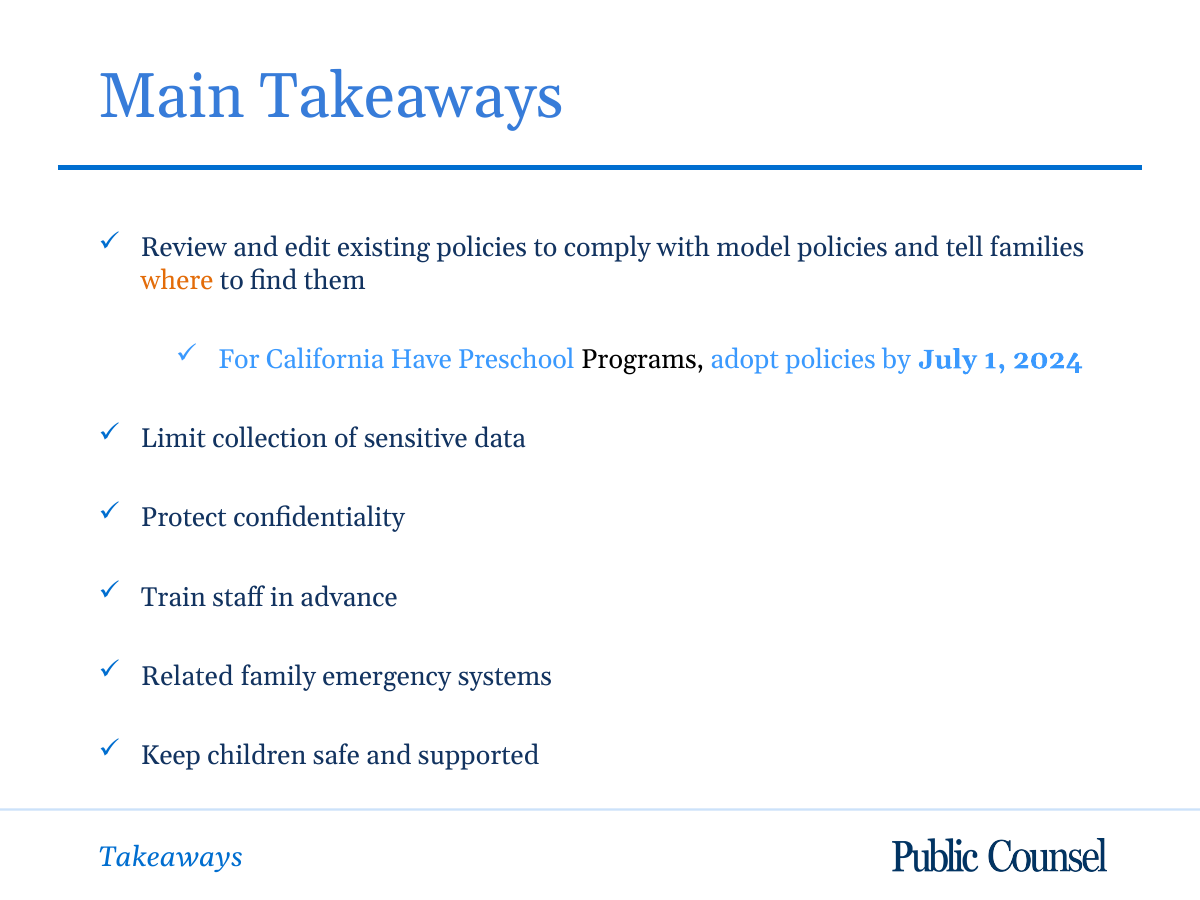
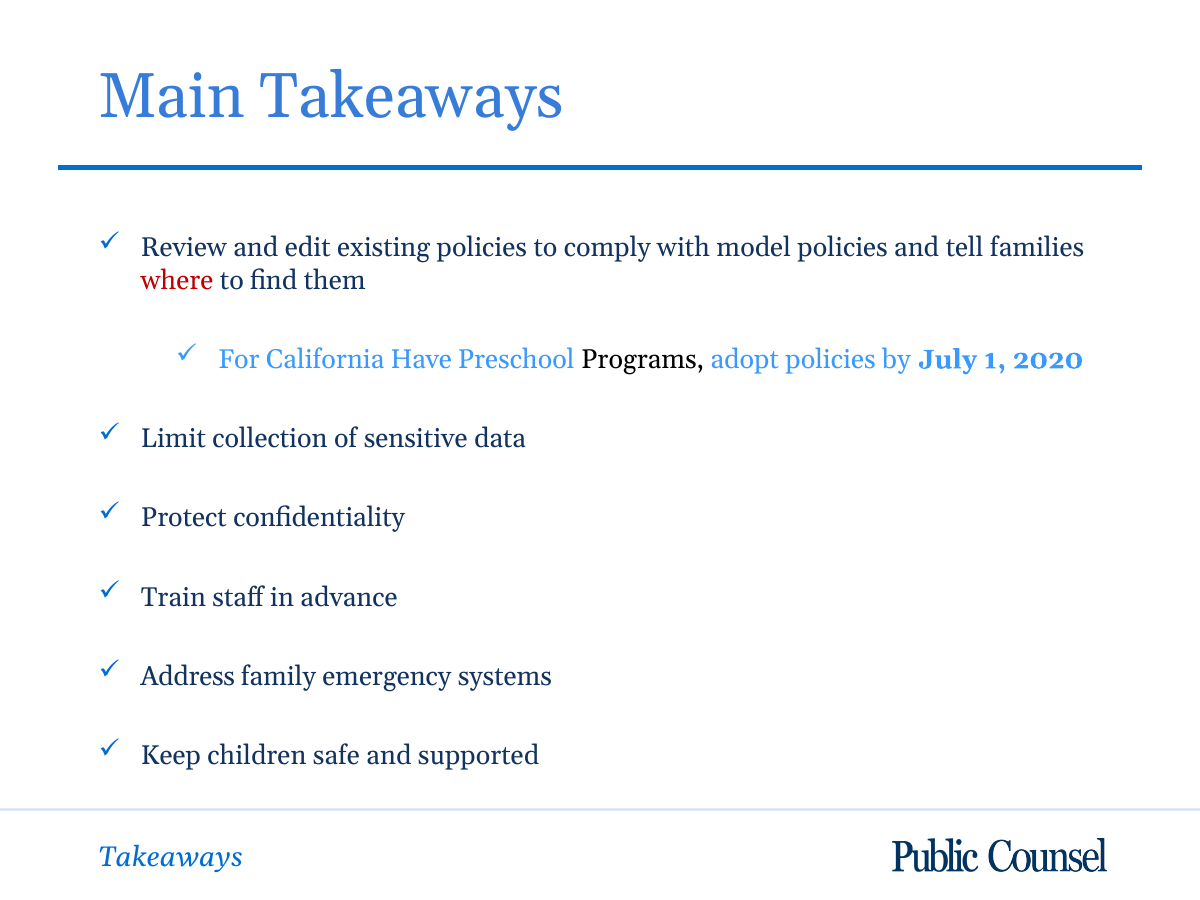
where colour: orange -> red (177, 280)
2024: 2024 -> 2020 (1048, 360)
Related: Related -> Address (188, 676)
